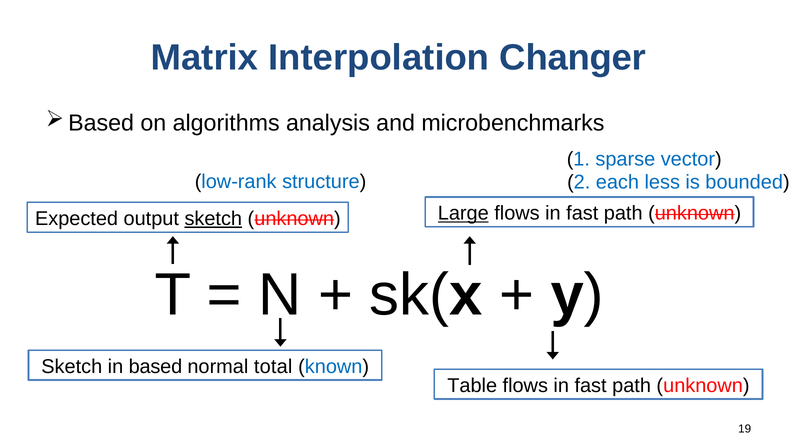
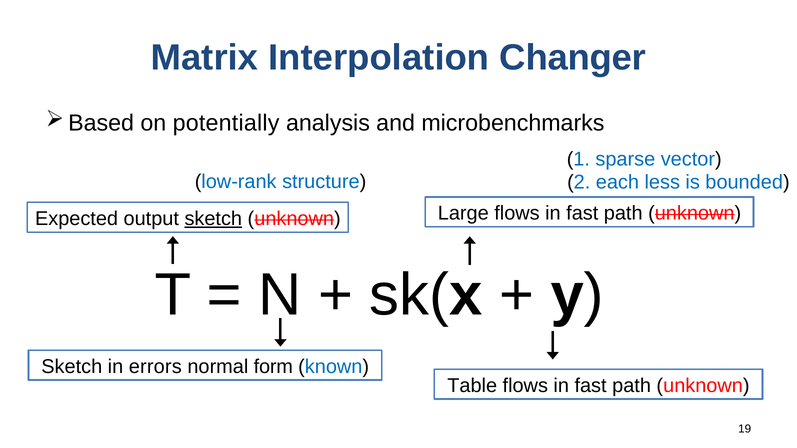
algorithms: algorithms -> potentially (226, 123)
Large underline: present -> none (463, 213)
based: based -> errors (155, 367)
total: total -> form (273, 367)
